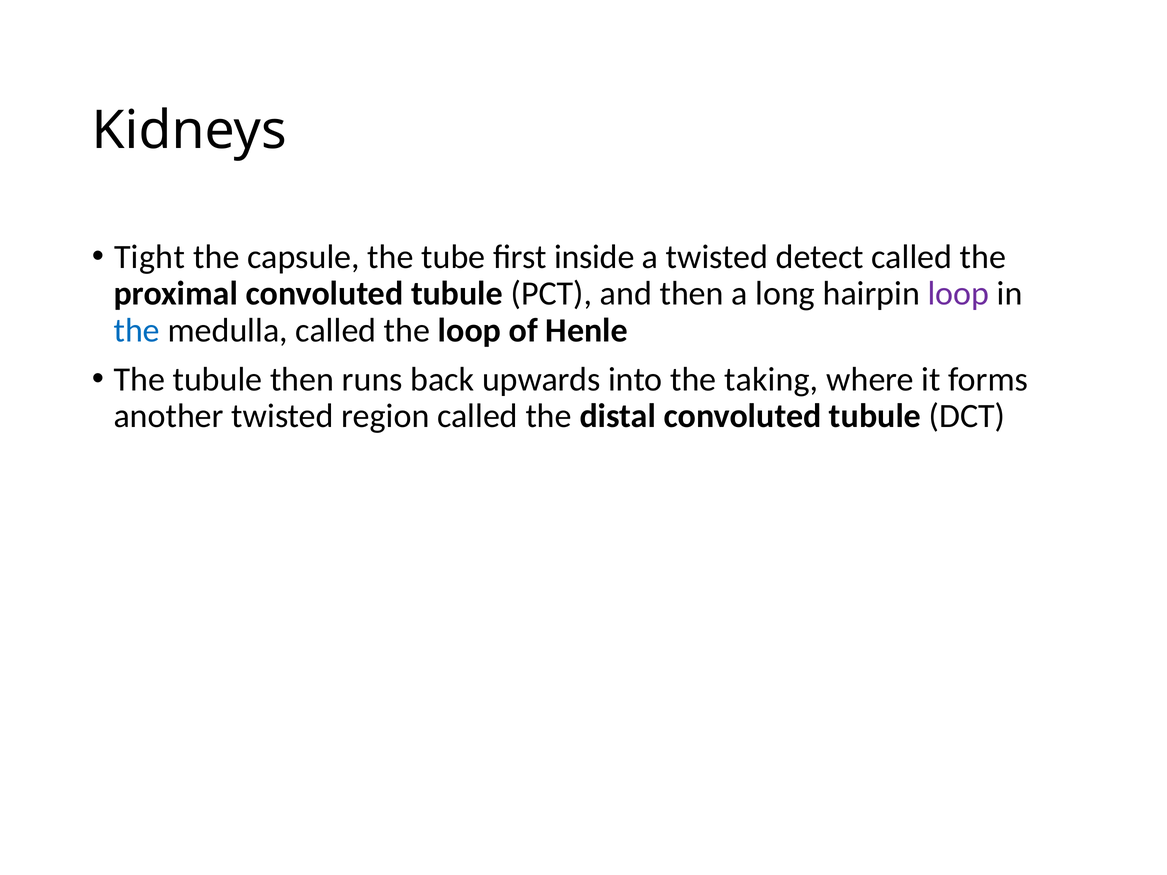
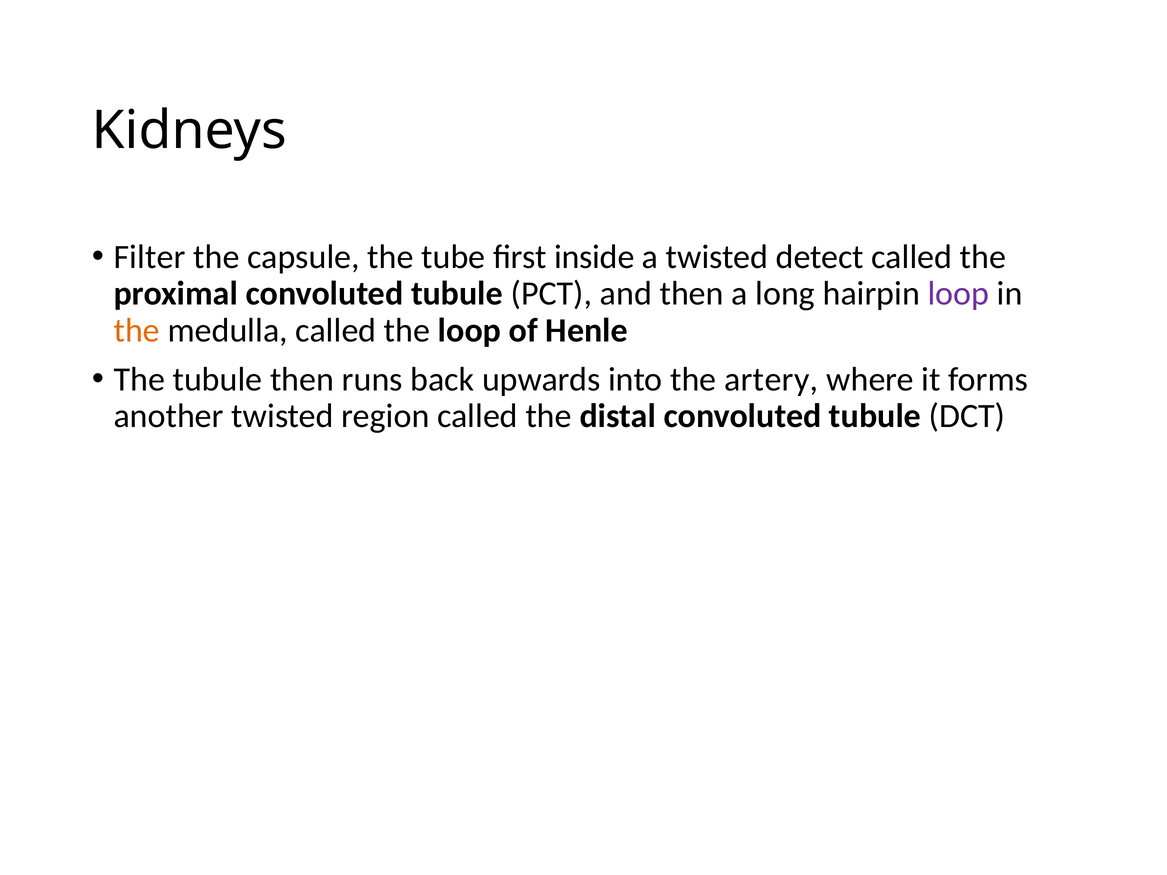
Tight: Tight -> Filter (150, 257)
the colour: blue -> orange (137, 331)
taking: taking -> artery (771, 379)
